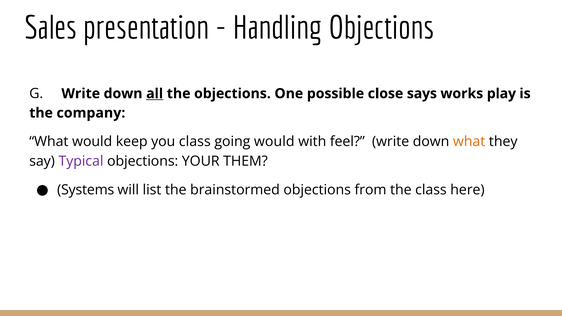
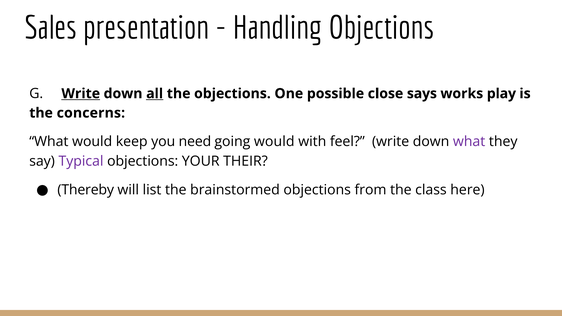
Write underline: none -> present (81, 94)
company: company -> concerns (91, 113)
you class: class -> need (195, 142)
what colour: orange -> purple (469, 142)
THEM: THEM -> THEIR (245, 161)
Systems: Systems -> Thereby (86, 190)
